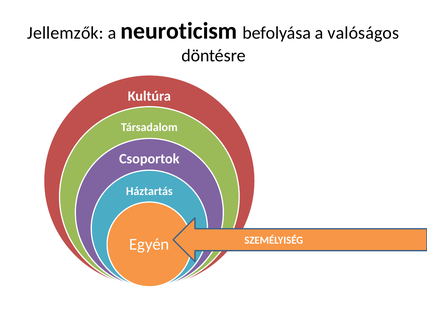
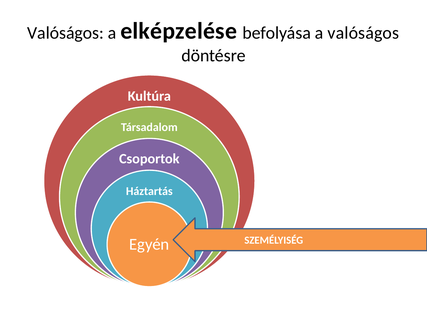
Jellemzők: Jellemzők -> Valóságos (66, 33)
neuroticism: neuroticism -> elképzelése (179, 31)
